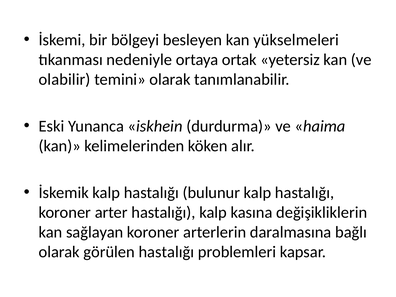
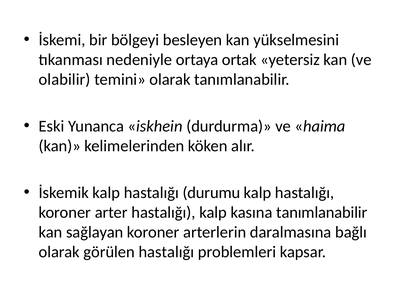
yükselmeleri: yükselmeleri -> yükselmesini (296, 40)
bulunur: bulunur -> durumu (211, 193)
kasına değişikliklerin: değişikliklerin -> tanımlanabilir (322, 212)
